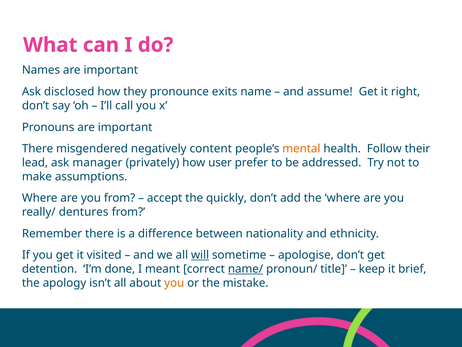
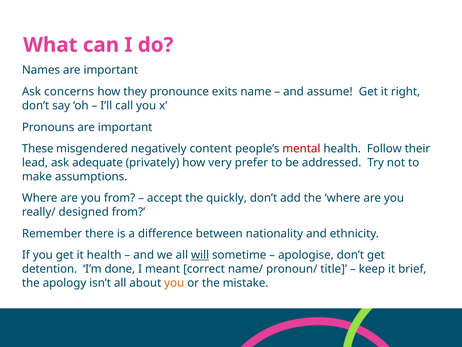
disclosed: disclosed -> concerns (69, 92)
There: There -> These (38, 149)
mental colour: orange -> red (301, 149)
manager: manager -> adequate (98, 162)
user: user -> very (220, 162)
dentures: dentures -> designed (84, 212)
it visited: visited -> health (104, 255)
name/ underline: present -> none (246, 269)
